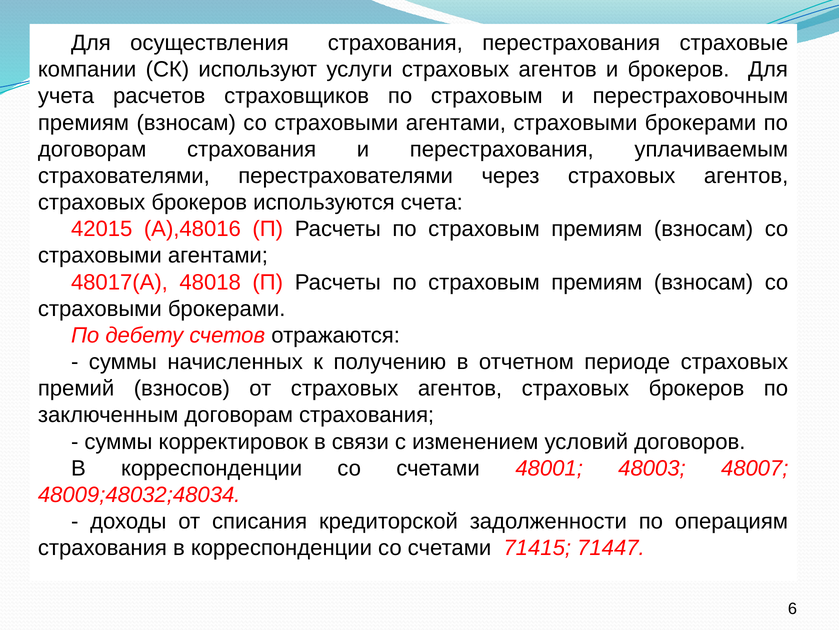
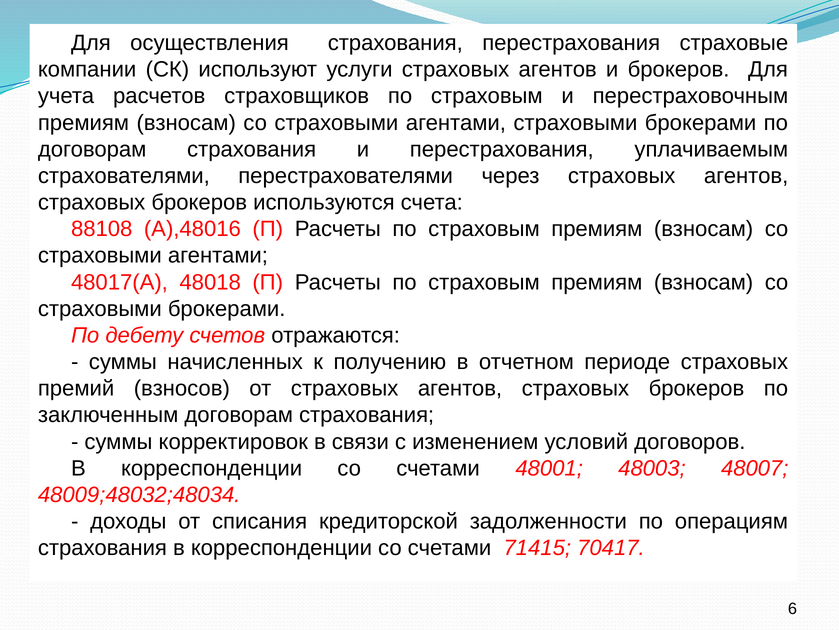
42015: 42015 -> 88108 (102, 229)
71447: 71447 -> 70417 (611, 547)
